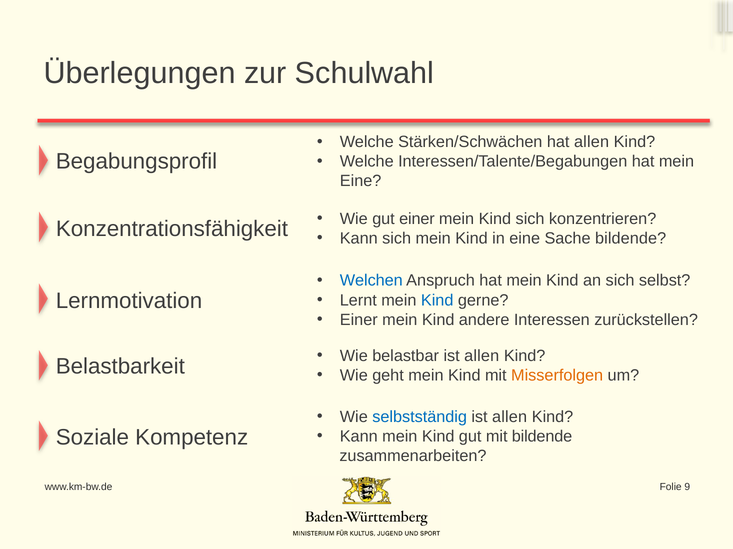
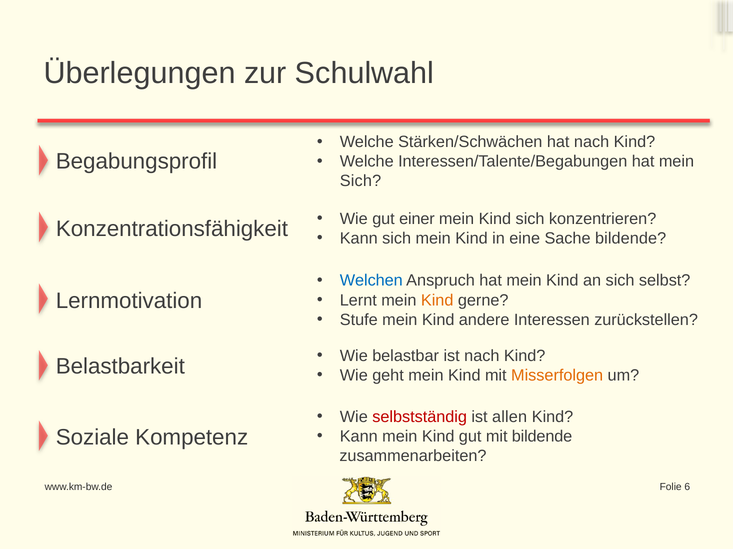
hat allen: allen -> nach (592, 142)
Eine: Eine -> Sich (361, 181)
Kind colour: blue -> orange (437, 301)
Einer: Einer -> Stufe (359, 320)
belastbar ist allen: allen -> nach (482, 356)
selbstständig colour: blue -> red (420, 417)
9: 9 -> 6 (687, 487)
